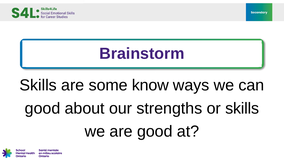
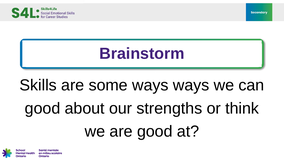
some know: know -> ways (150, 85)
or skills: skills -> think (242, 108)
